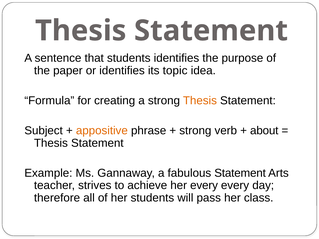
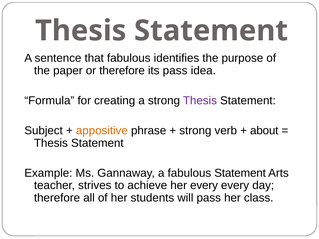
that students: students -> fabulous (129, 58)
or identifies: identifies -> therefore (122, 71)
its topic: topic -> pass (175, 71)
Thesis colour: orange -> purple (200, 101)
